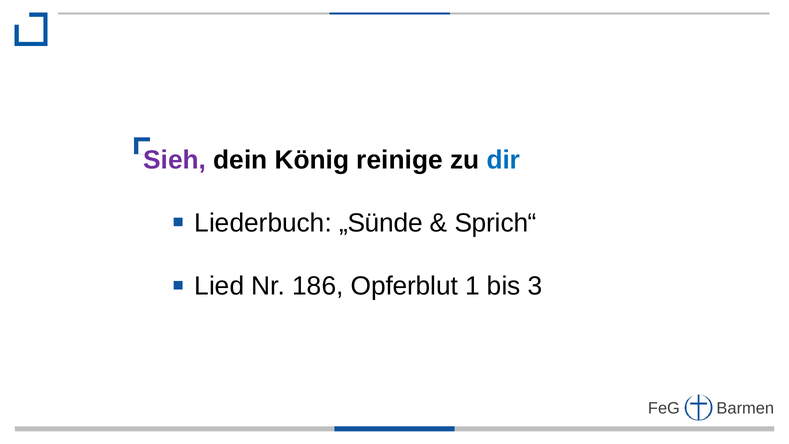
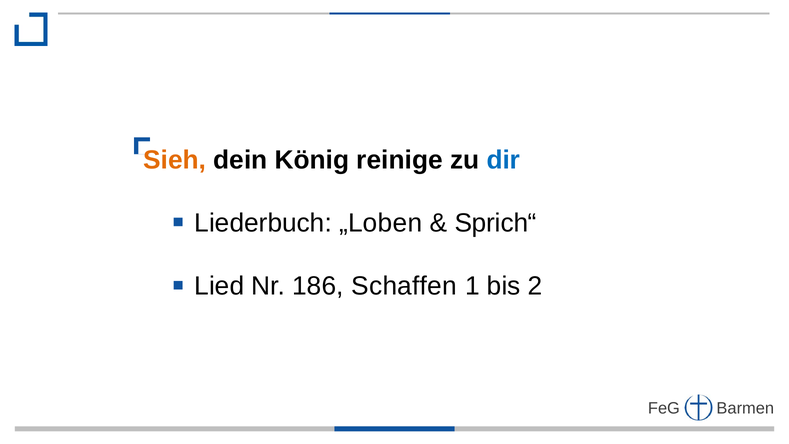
Sieh colour: purple -> orange (175, 160)
„Sünde: „Sünde -> „Loben (381, 223)
Opferblut: Opferblut -> Schaffen (404, 286)
3: 3 -> 2 (535, 286)
